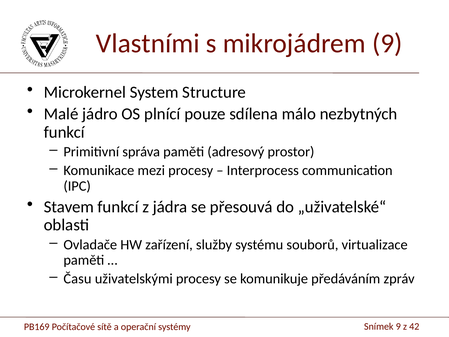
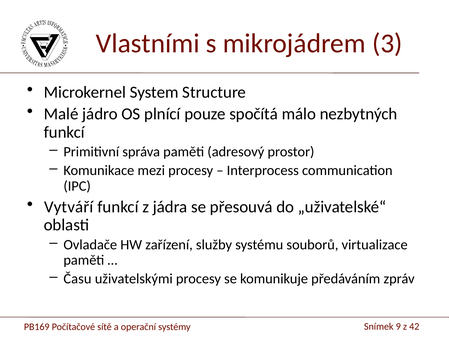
mikrojádrem 9: 9 -> 3 (387, 43)
sdílena: sdílena -> spočítá (254, 114)
Stavem: Stavem -> Vytváří (69, 207)
